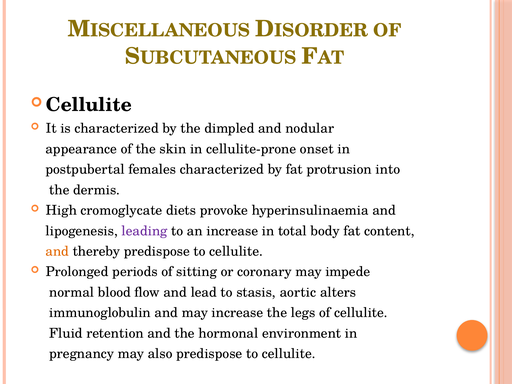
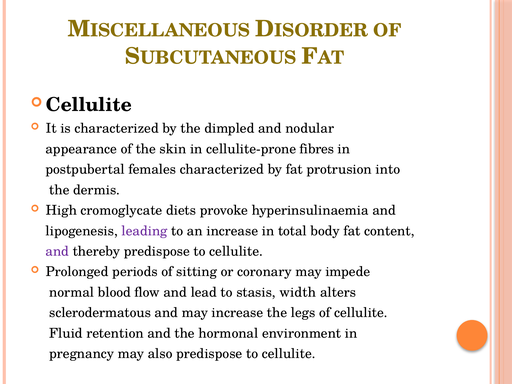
onset: onset -> fibres (317, 149)
and colour: orange -> purple (57, 251)
aortic: aortic -> width (298, 292)
immunoglobulin: immunoglobulin -> sclerodermatous (100, 313)
